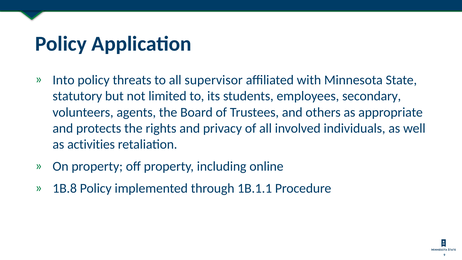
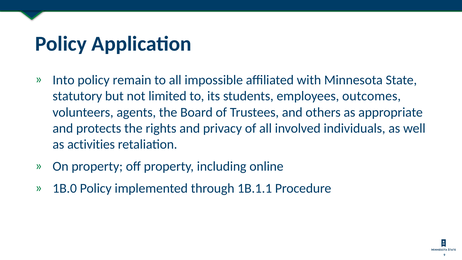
threats: threats -> remain (132, 80)
supervisor: supervisor -> impossible (214, 80)
secondary: secondary -> outcomes (372, 96)
1B.8: 1B.8 -> 1B.0 (65, 188)
